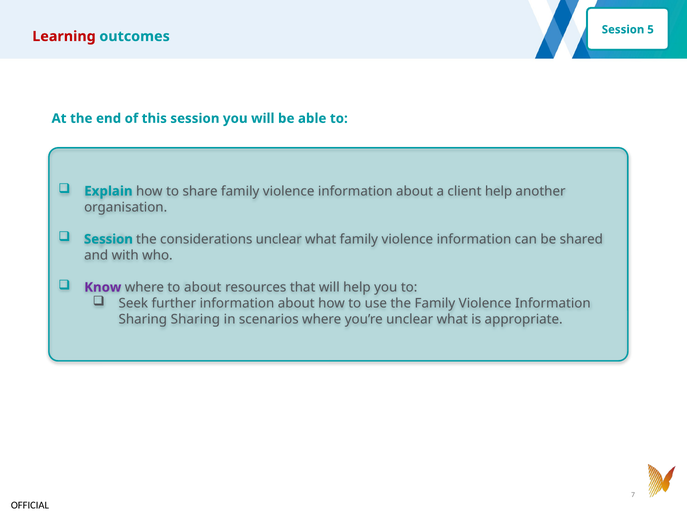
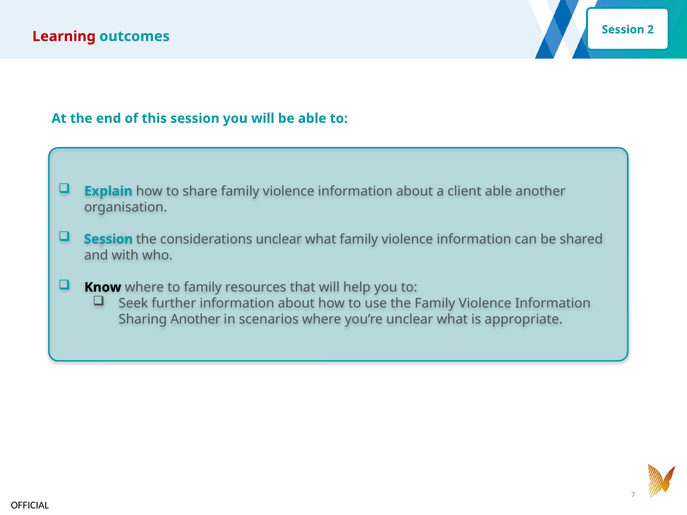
5: 5 -> 2 (651, 30)
client help: help -> able (498, 191)
Know colour: purple -> black (103, 287)
to about: about -> family (203, 287)
Sharing Sharing: Sharing -> Another (196, 320)
